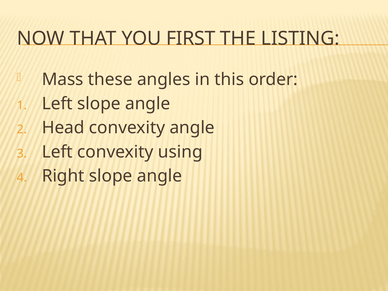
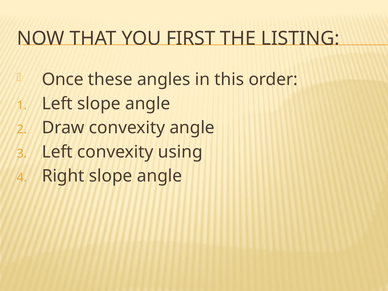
Mass: Mass -> Once (63, 79)
Head: Head -> Draw (63, 128)
